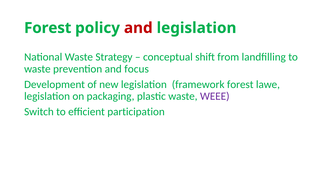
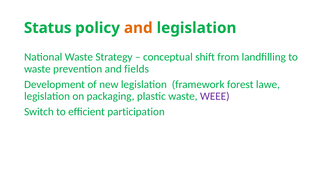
Forest: Forest -> Status (48, 28)
and colour: red -> orange (138, 28)
focus: focus -> fields (137, 69)
